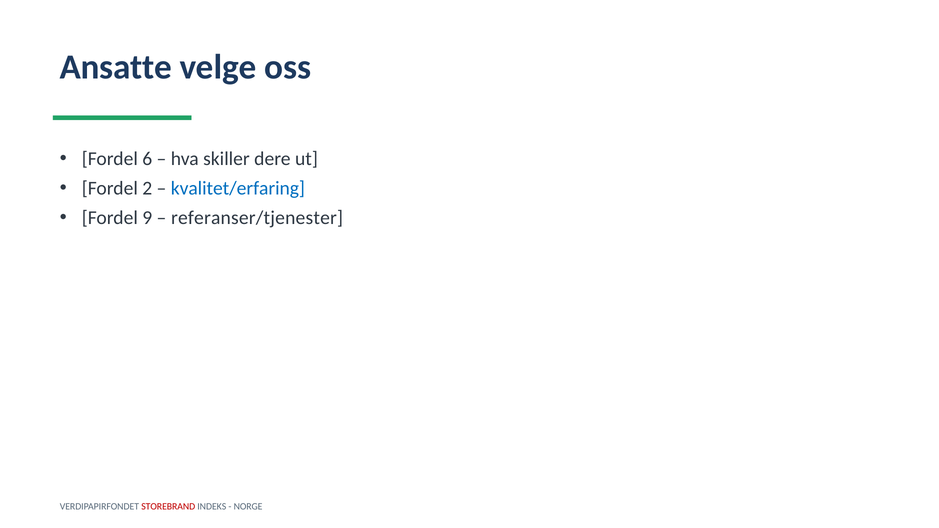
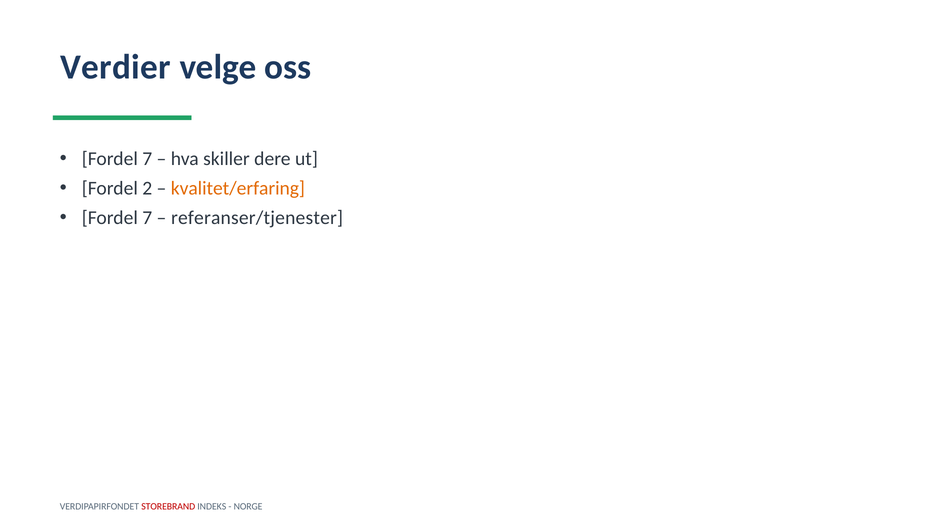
Ansatte: Ansatte -> Verdier (116, 67)
6: 6 -> 7 (147, 159)
kvalitet/erfaring colour: blue -> orange (238, 188)
9: 9 -> 7 (147, 218)
